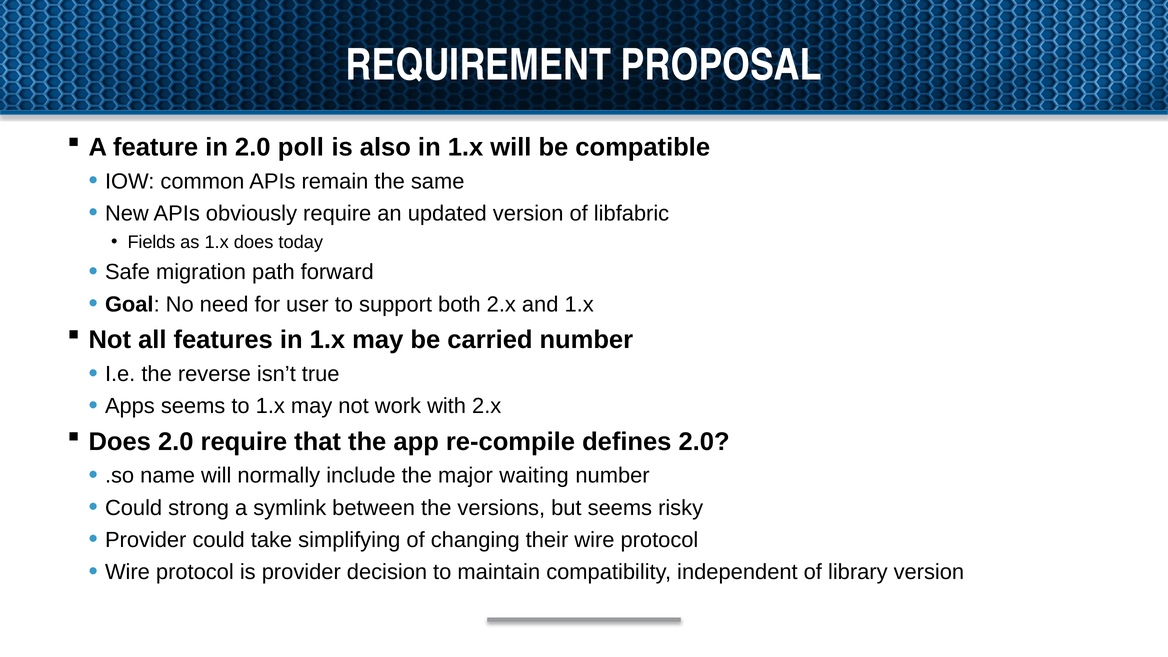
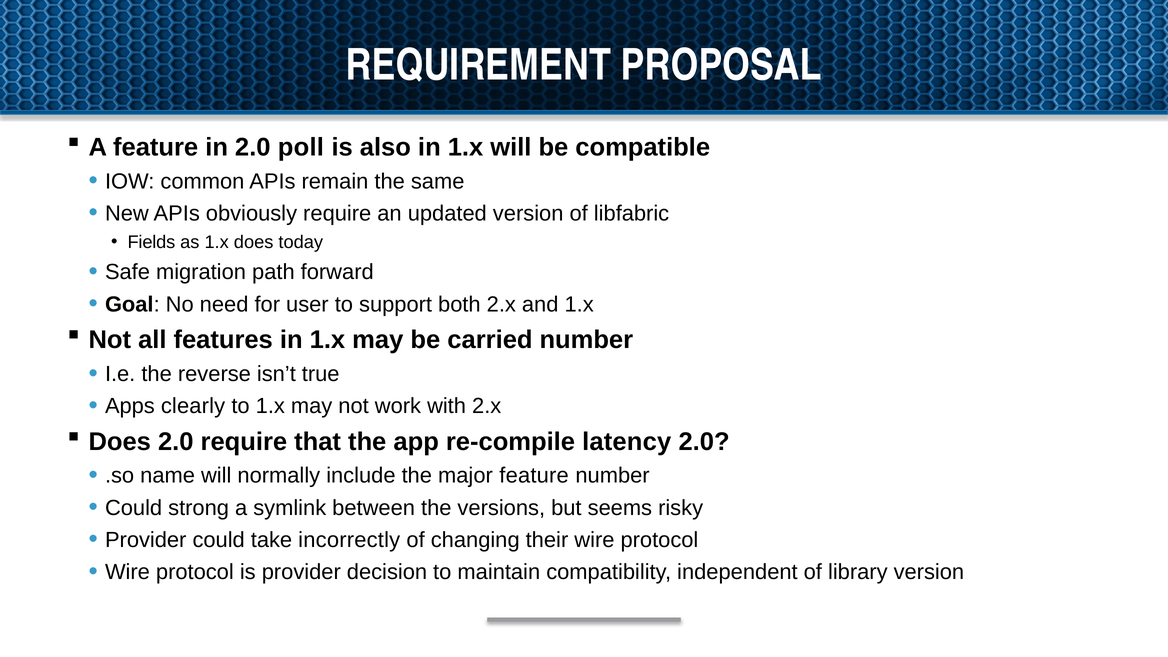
Apps seems: seems -> clearly (193, 406)
defines: defines -> latency (627, 442)
major waiting: waiting -> feature (534, 476)
simplifying: simplifying -> incorrectly (349, 540)
